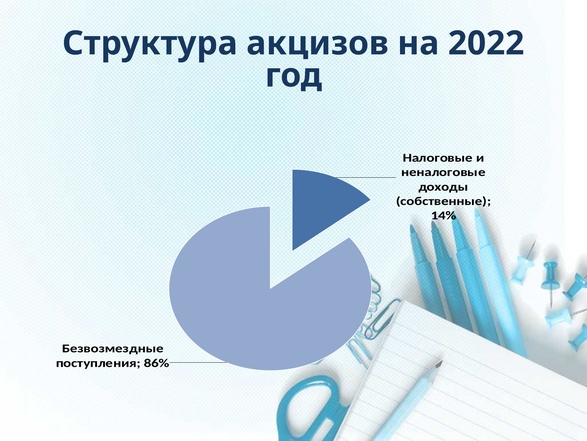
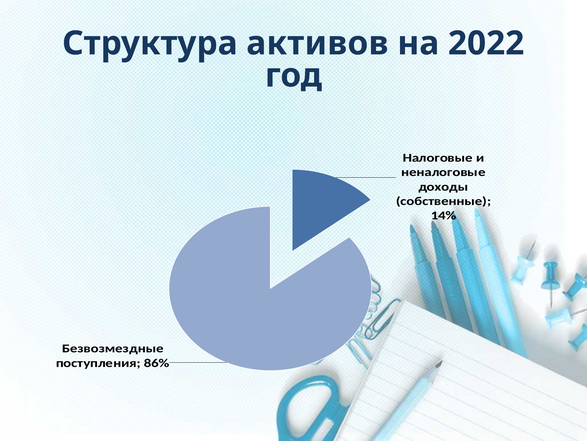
акцизов: акцизов -> активов (317, 43)
